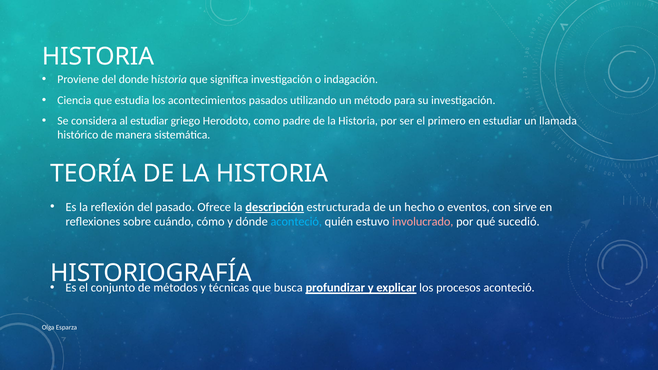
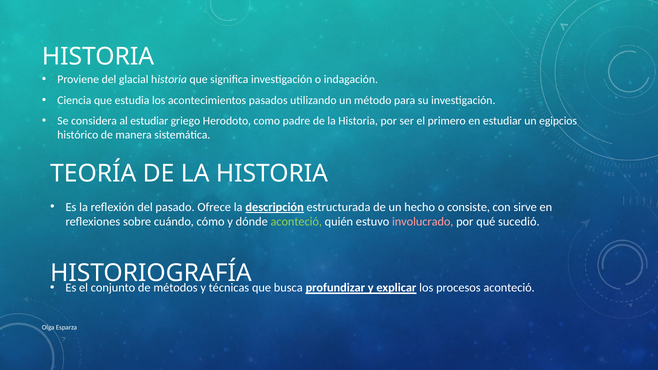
donde: donde -> glacial (134, 79)
llamada: llamada -> egipcios (558, 121)
eventos: eventos -> consiste (469, 207)
aconteció colour: light blue -> light green (296, 222)
